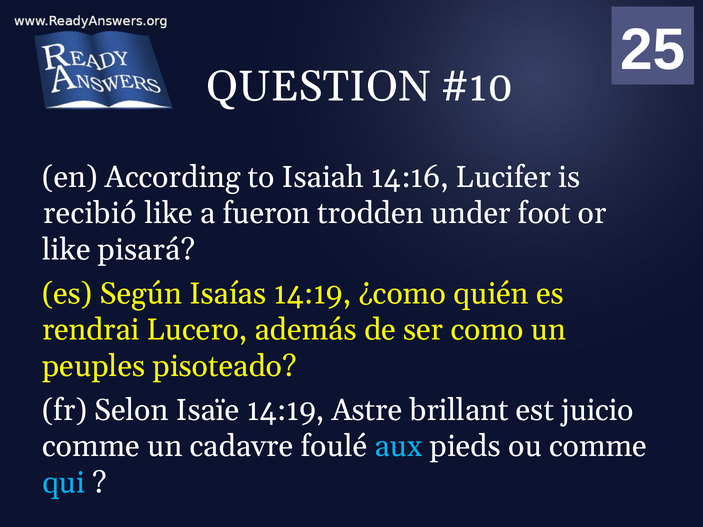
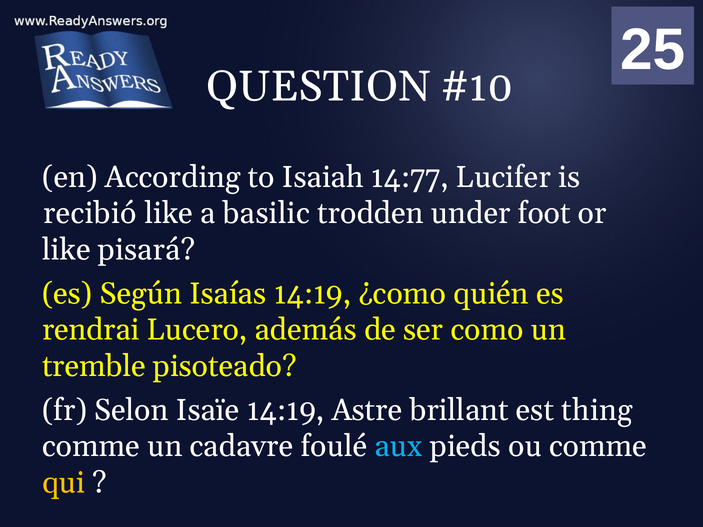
14:16: 14:16 -> 14:77 (410, 177)
fueron: fueron -> basilic (266, 213)
peuples: peuples -> tremble (94, 366)
juicio: juicio -> thing (597, 410)
qui colour: light blue -> yellow (64, 483)
